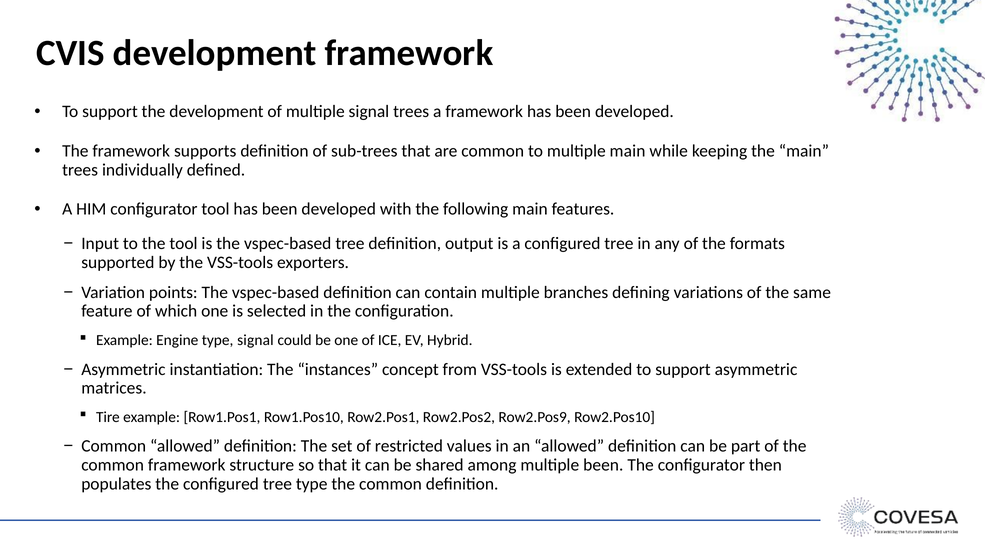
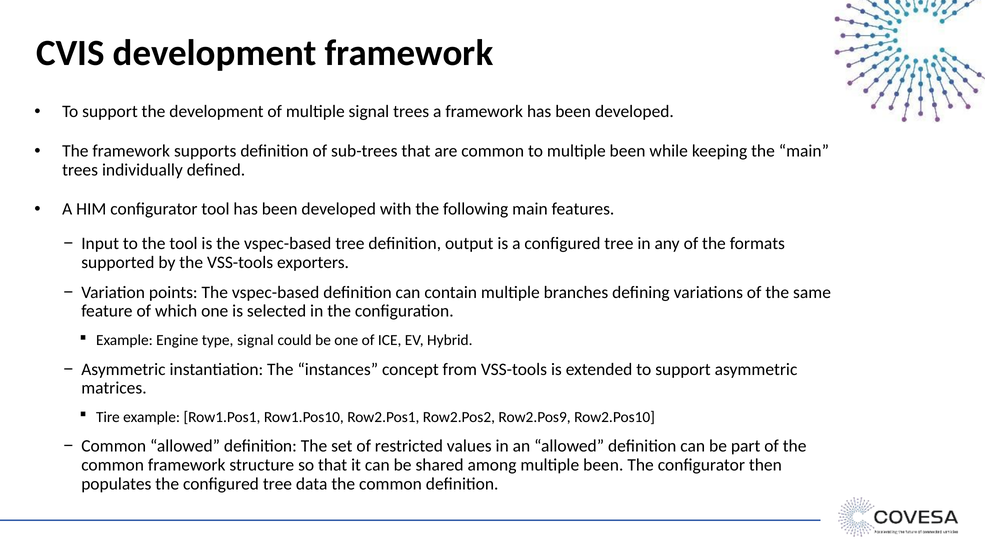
to multiple main: main -> been (628, 151)
tree type: type -> data (312, 484)
